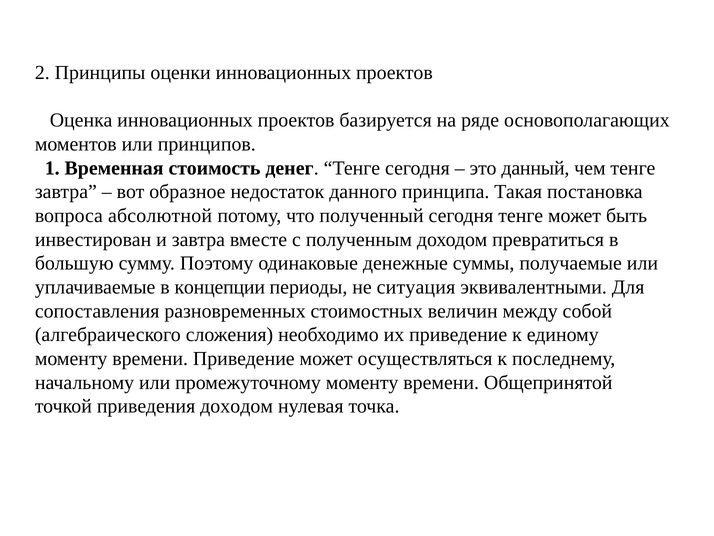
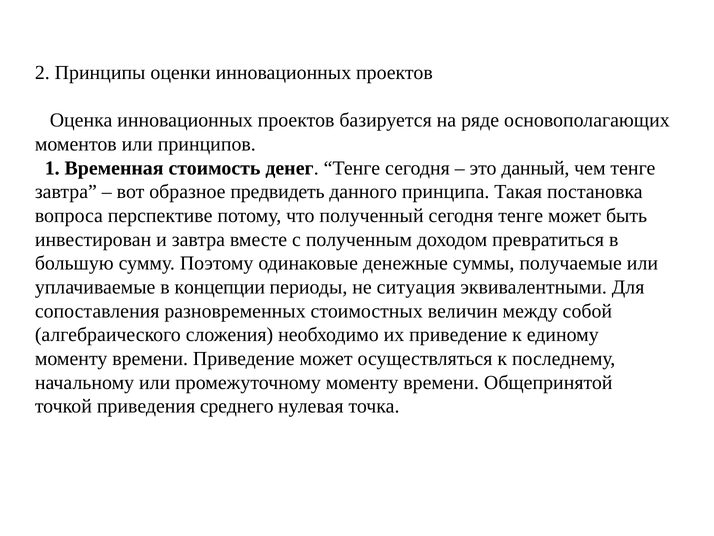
недостаток: недостаток -> предвидеть (277, 192)
абсолютной: абсолютной -> перспективе (160, 215)
приведения доходом: доходом -> среднего (237, 406)
